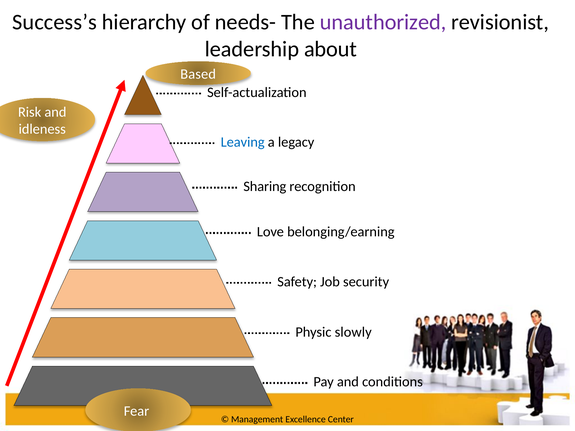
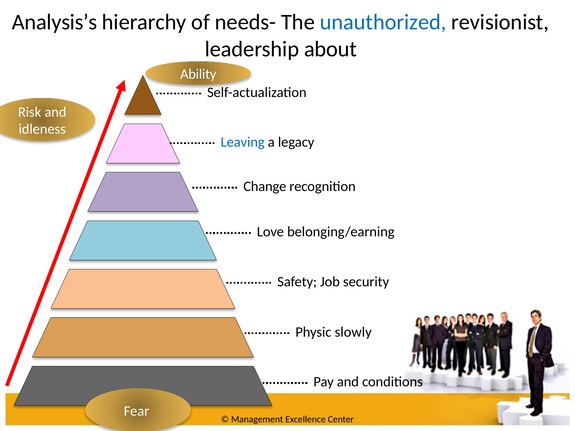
Success’s: Success’s -> Analysis’s (55, 22)
unauthorized colour: purple -> blue (383, 22)
Based: Based -> Ability (198, 74)
Sharing: Sharing -> Change (265, 187)
